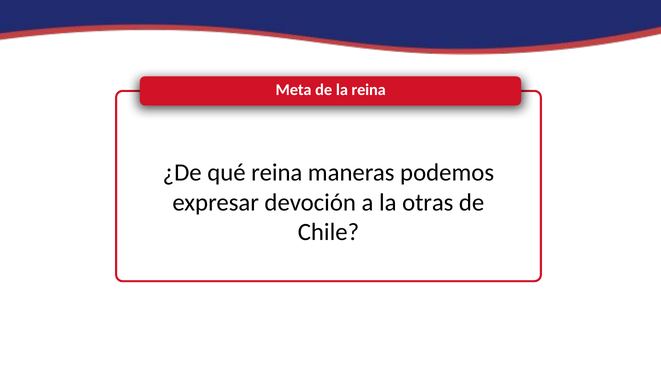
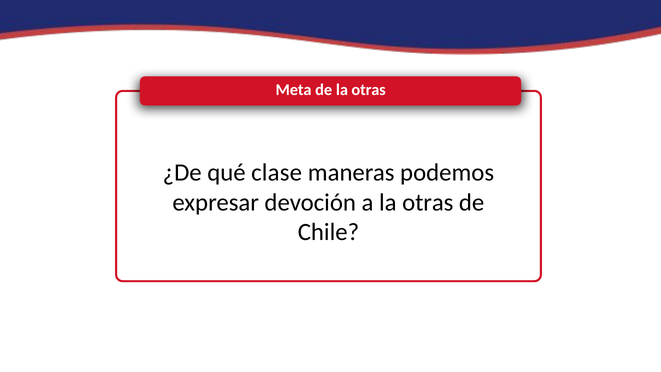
de la reina: reina -> otras (369, 90)
qué reina: reina -> clase (277, 173)
